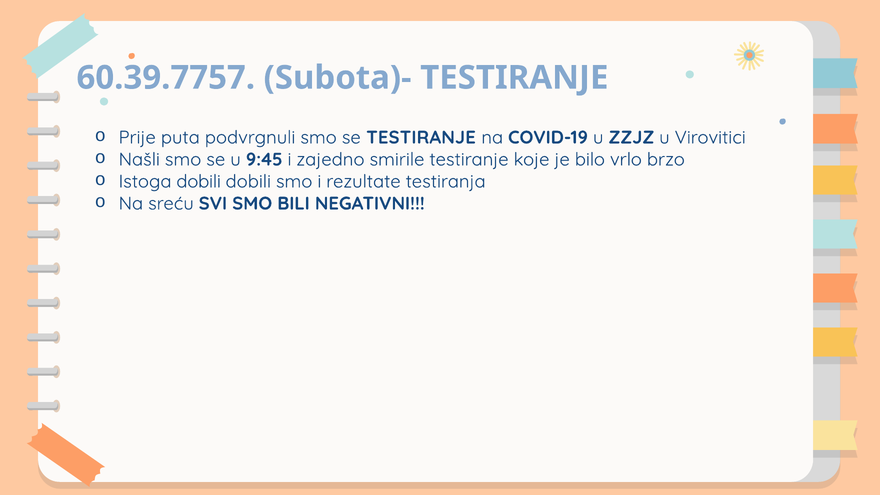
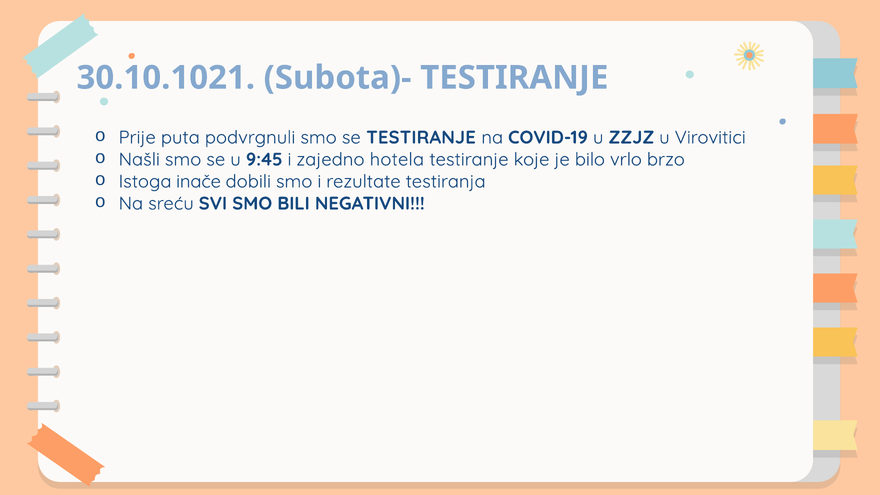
60.39.7757: 60.39.7757 -> 30.10.1021 (166, 78)
smirile: smirile -> hotela (397, 159)
Istoga dobili: dobili -> inače (199, 181)
